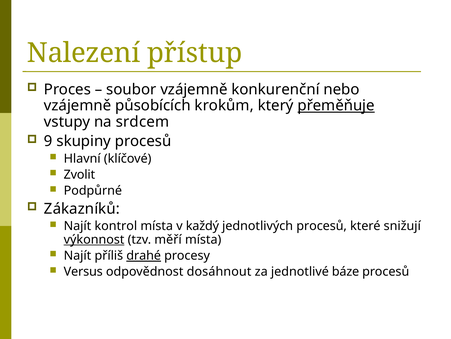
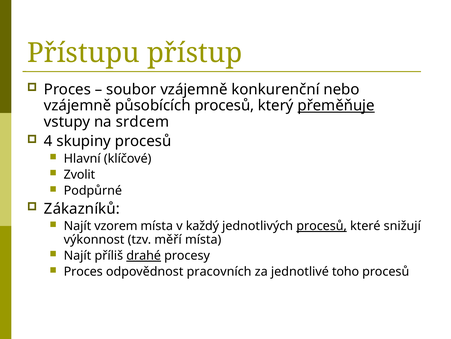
Nalezení: Nalezení -> Přístupu (83, 53)
působících krokům: krokům -> procesů (224, 105)
9: 9 -> 4 (48, 141)
kontrol: kontrol -> vzorem (116, 226)
procesů underline: none -> present (322, 226)
výkonnost underline: present -> none (94, 239)
Versus: Versus -> Proces (83, 271)
dosáhnout: dosáhnout -> pracovních (219, 271)
báze: báze -> toho (346, 271)
